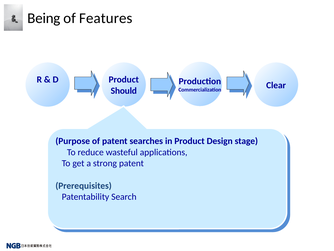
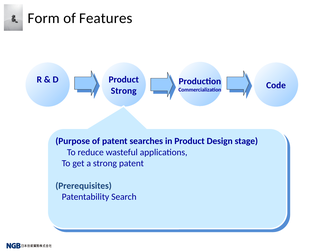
Being: Being -> Form (44, 18)
Should: Should -> Strong (124, 91)
Clear: Clear -> Code (276, 85)
